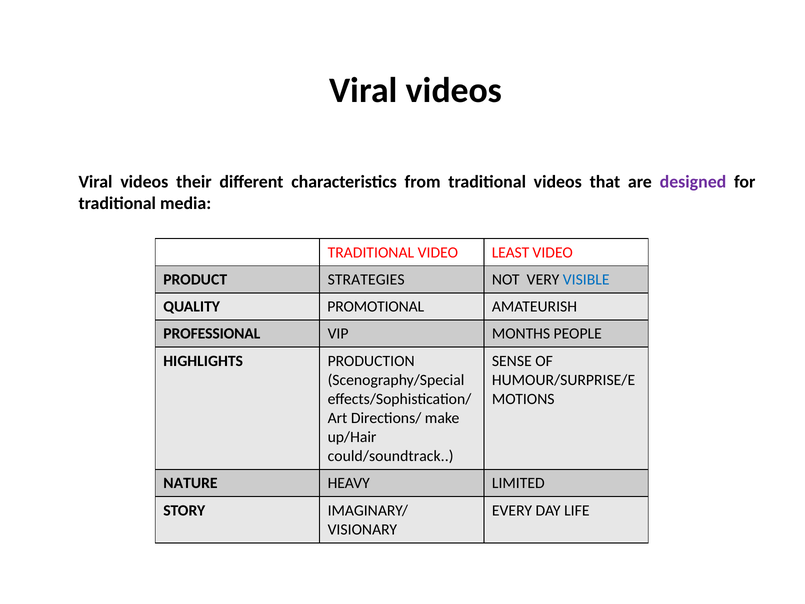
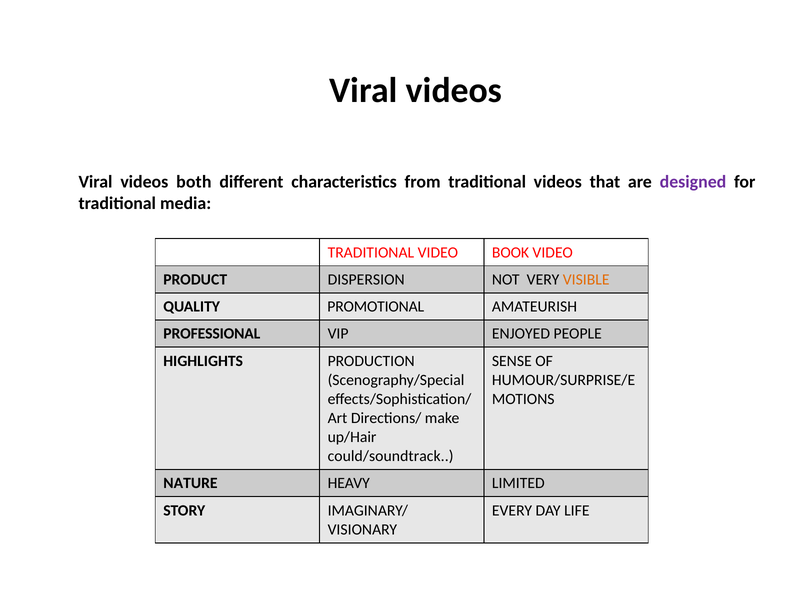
their: their -> both (194, 182)
LEAST: LEAST -> BOOK (511, 252)
STRATEGIES: STRATEGIES -> DISPERSION (366, 279)
VISIBLE colour: blue -> orange (586, 279)
MONTHS: MONTHS -> ENJOYED (521, 334)
